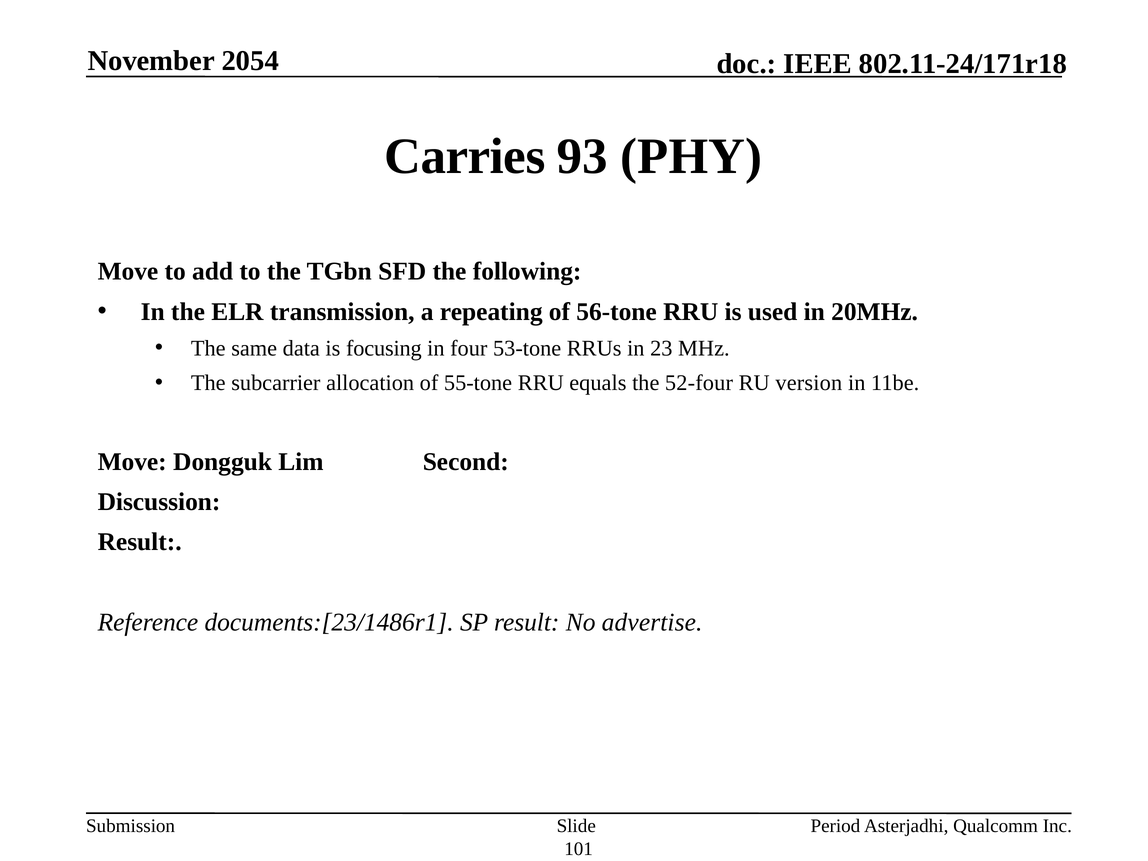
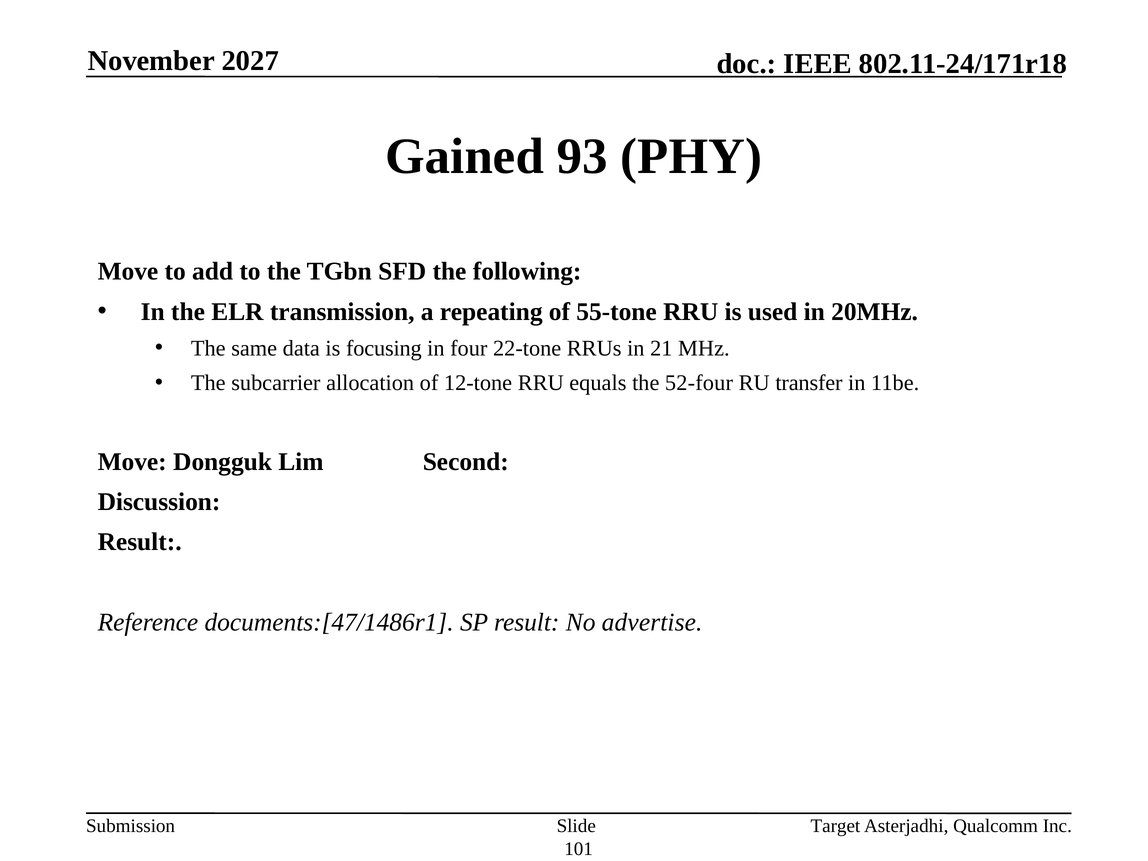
2054: 2054 -> 2027 (250, 61)
Carries: Carries -> Gained (465, 156)
56-tone: 56-tone -> 55-tone (617, 312)
53-tone: 53-tone -> 22-tone (527, 348)
23: 23 -> 21 (661, 348)
55-tone: 55-tone -> 12-tone (478, 383)
version: version -> transfer (809, 383)
documents:[23/1486r1: documents:[23/1486r1 -> documents:[47/1486r1 (329, 622)
Period: Period -> Target (835, 826)
